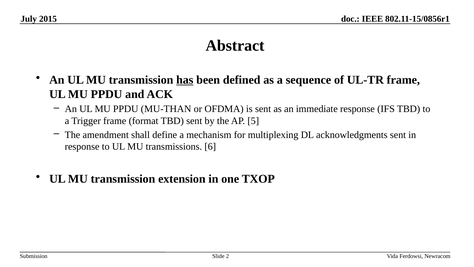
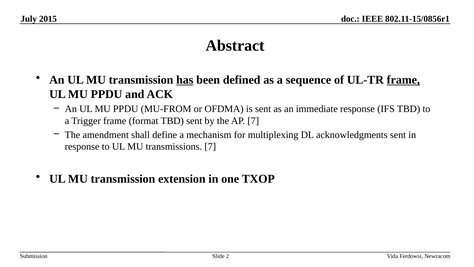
frame underline: none -> present (403, 80)
MU-THAN: MU-THAN -> MU-FROM (166, 109)
AP 5: 5 -> 7 (253, 121)
transmissions 6: 6 -> 7 (210, 146)
